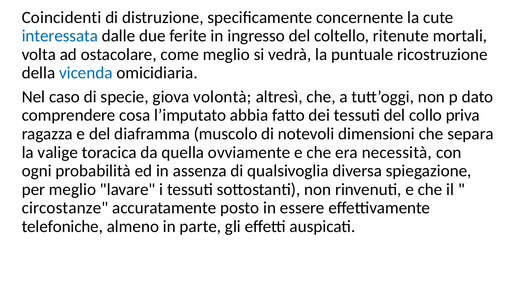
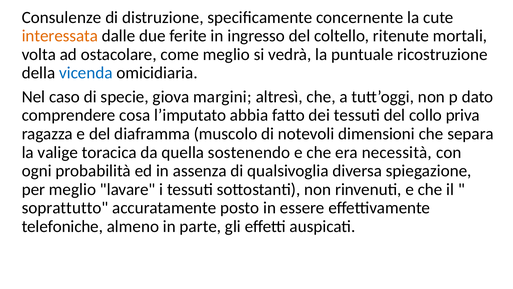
Coincidenti: Coincidenti -> Consulenze (62, 17)
interessata colour: blue -> orange (60, 36)
volontà: volontà -> margini (222, 97)
ovviamente: ovviamente -> sostenendo (249, 152)
circostanze: circostanze -> soprattutto (65, 208)
